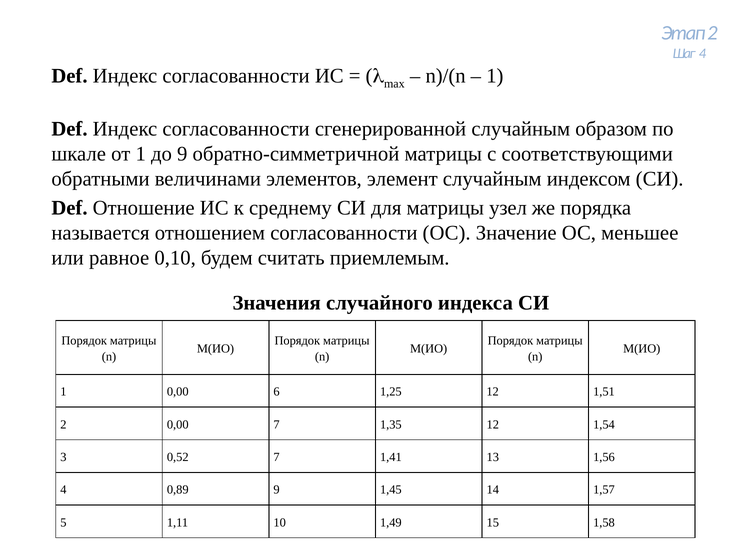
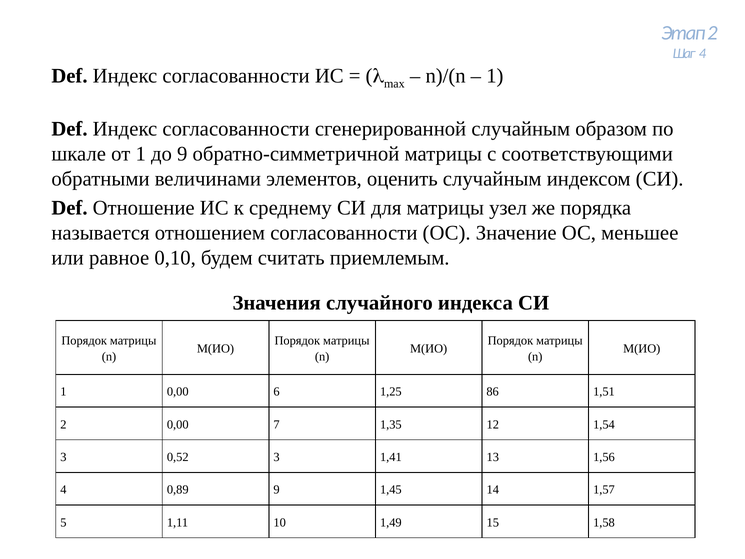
элемент: элемент -> оценить (402, 179)
1,25 12: 12 -> 86 (493, 392)
0,52 7: 7 -> 3 (277, 457)
